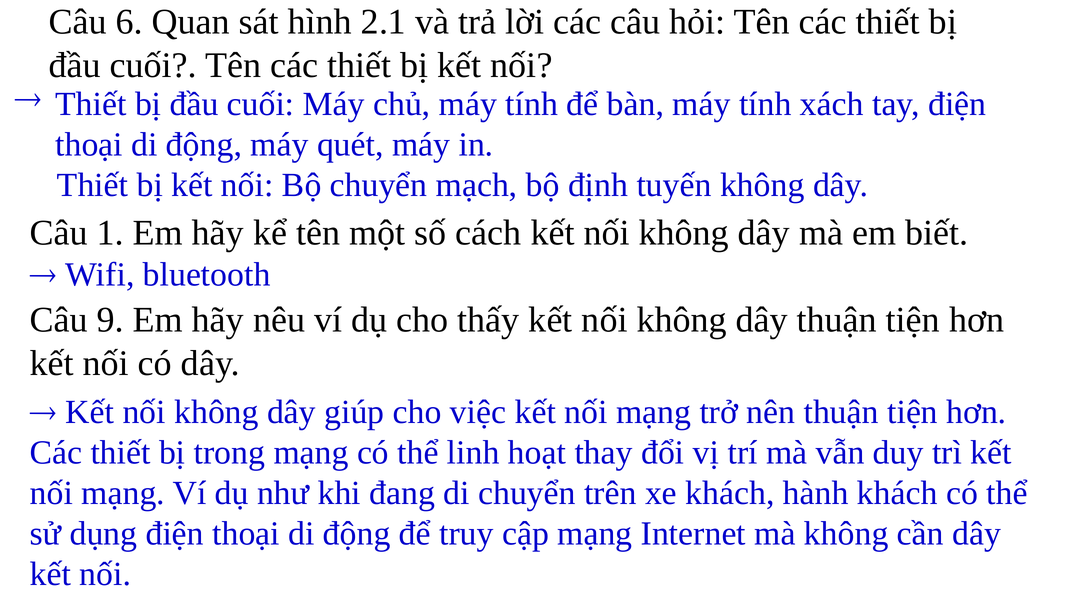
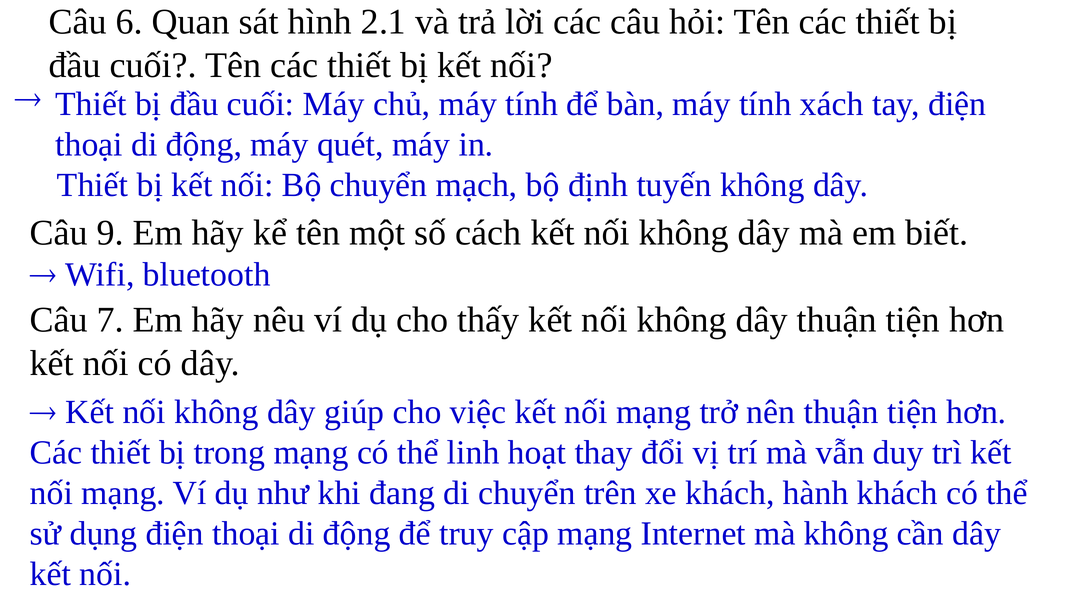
1: 1 -> 9 (110, 233)
9: 9 -> 7 (110, 320)
